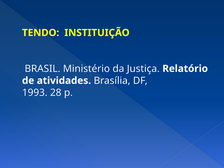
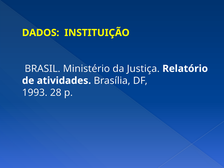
TENDO: TENDO -> DADOS (41, 33)
